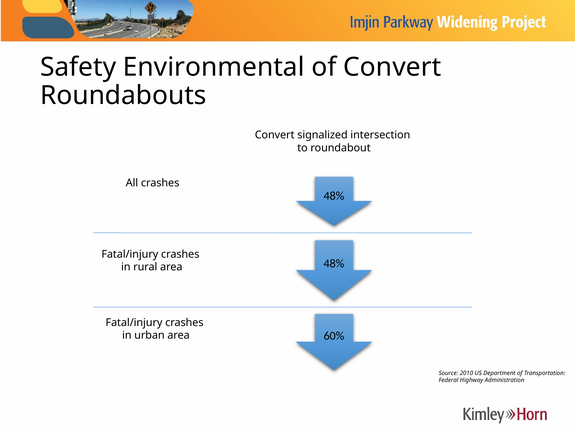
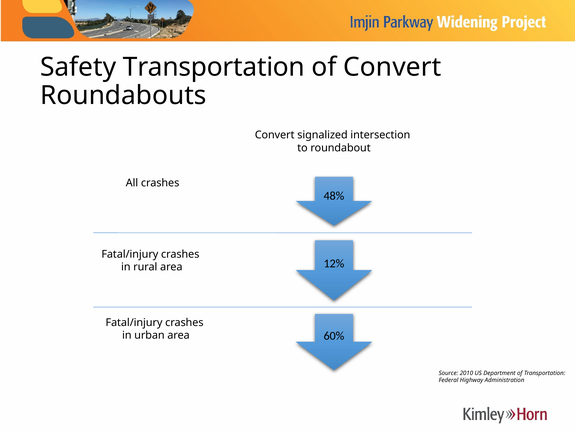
Safety Environmental: Environmental -> Transportation (214, 67)
48%: 48% -> 12% (334, 264)
